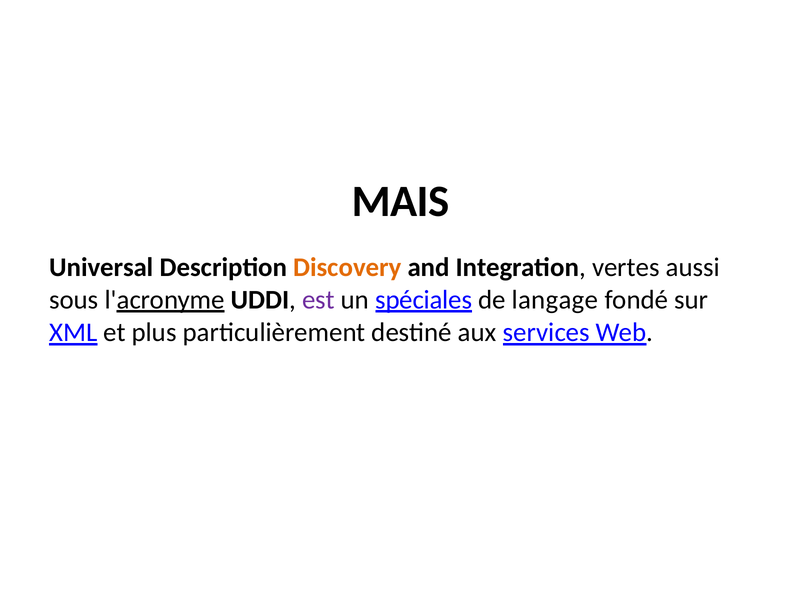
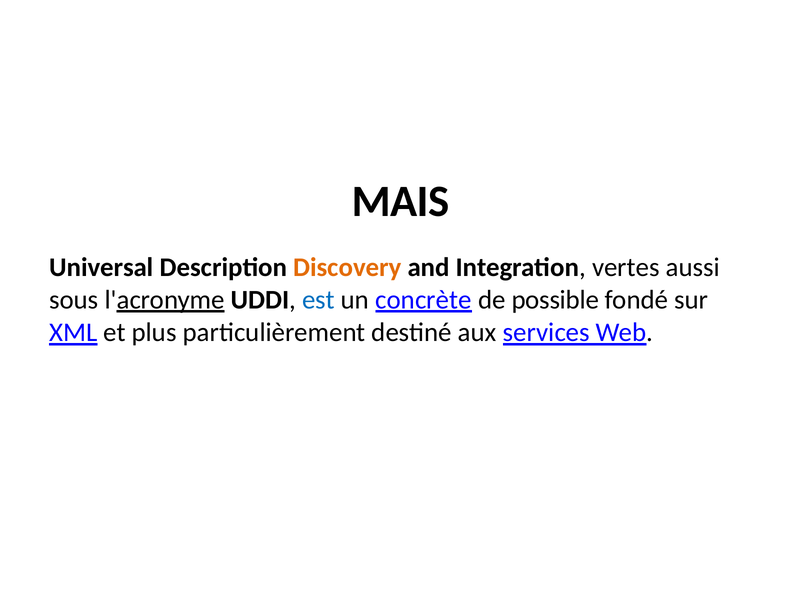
est colour: purple -> blue (318, 300)
spéciales: spéciales -> concrète (424, 300)
langage: langage -> possible (555, 300)
